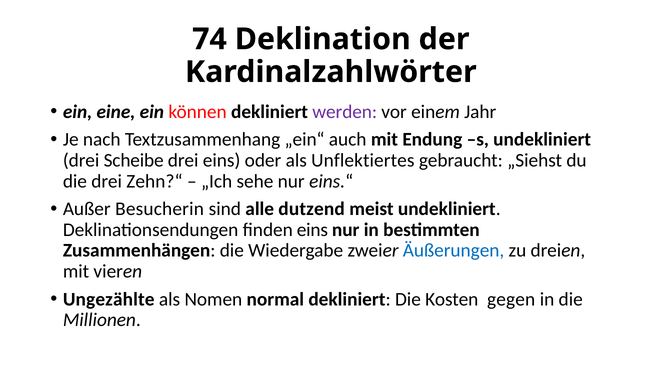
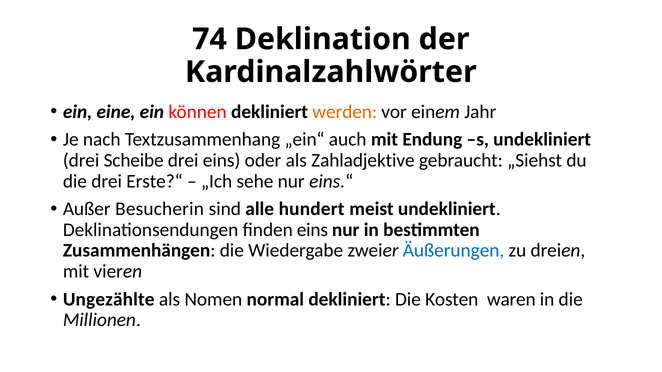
werden colour: purple -> orange (345, 112)
Unflektiertes: Unflektiertes -> Zahladjektive (363, 161)
Zehn?“: Zehn?“ -> Erste?“ (155, 181)
dutzend: dutzend -> hundert (312, 209)
gegen: gegen -> waren (511, 299)
